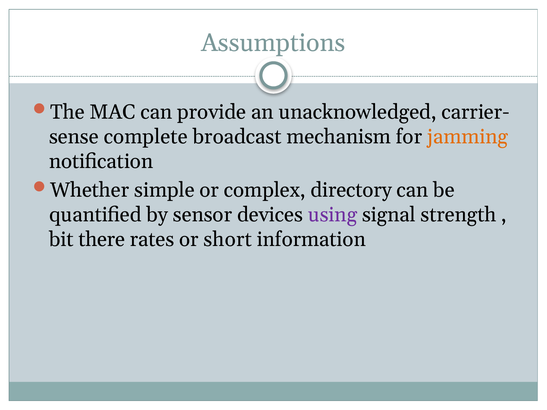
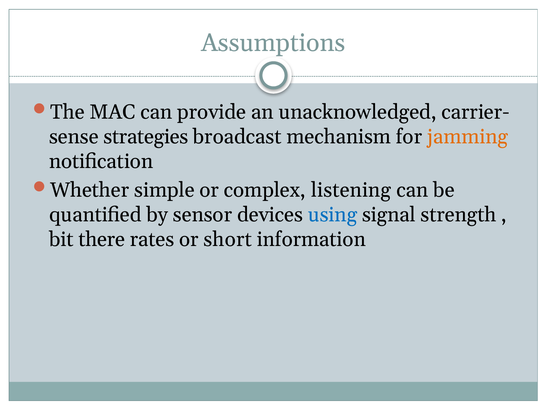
complete: complete -> strategies (146, 137)
directory: directory -> listening (351, 190)
using colour: purple -> blue (333, 215)
